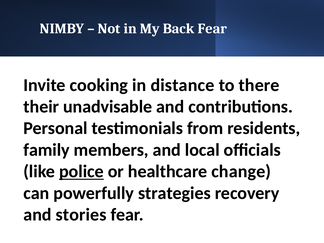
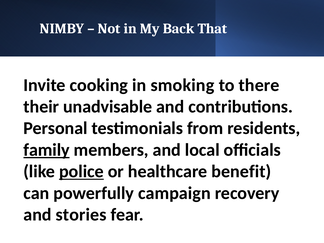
Back Fear: Fear -> That (212, 29)
distance: distance -> smoking (182, 85)
family underline: none -> present (47, 150)
change: change -> benefit (241, 171)
strategies: strategies -> campaign (174, 193)
